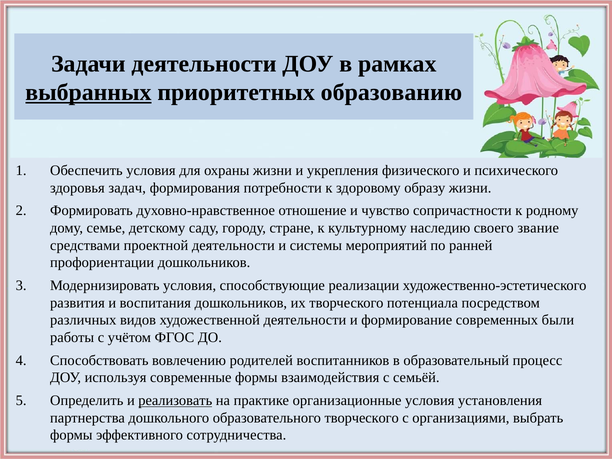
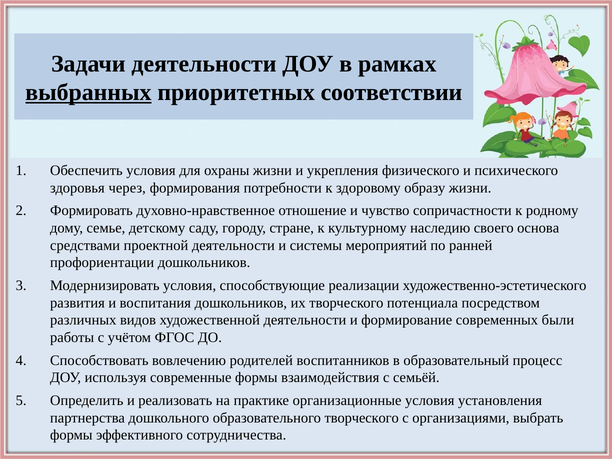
образованию: образованию -> соответствии (392, 92)
задач: задач -> через (127, 188)
звание: звание -> основа (538, 228)
реализовать underline: present -> none (175, 400)
